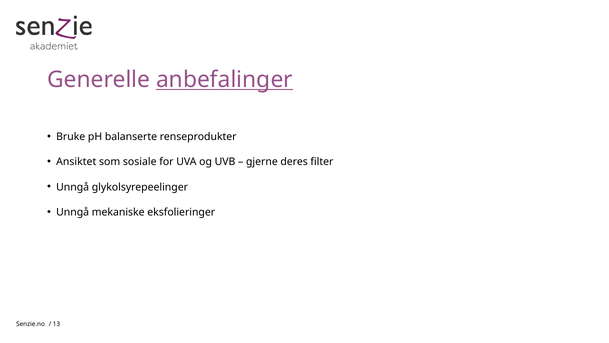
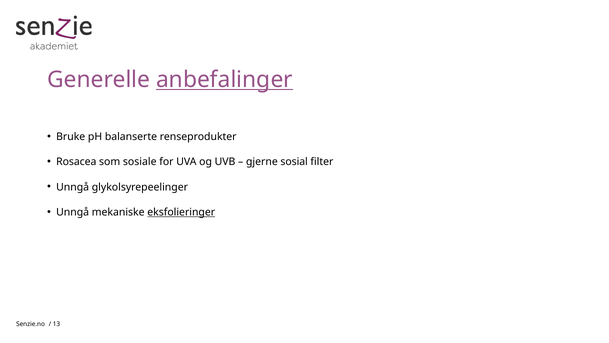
Ansiktet: Ansiktet -> Rosacea (76, 162)
deres: deres -> sosial (294, 162)
eksfolieringer underline: none -> present (181, 212)
